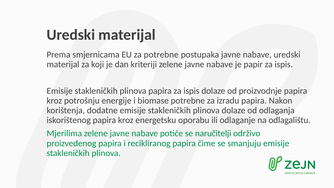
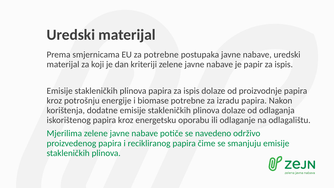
naručitelji: naručitelji -> navedeno (213, 133)
